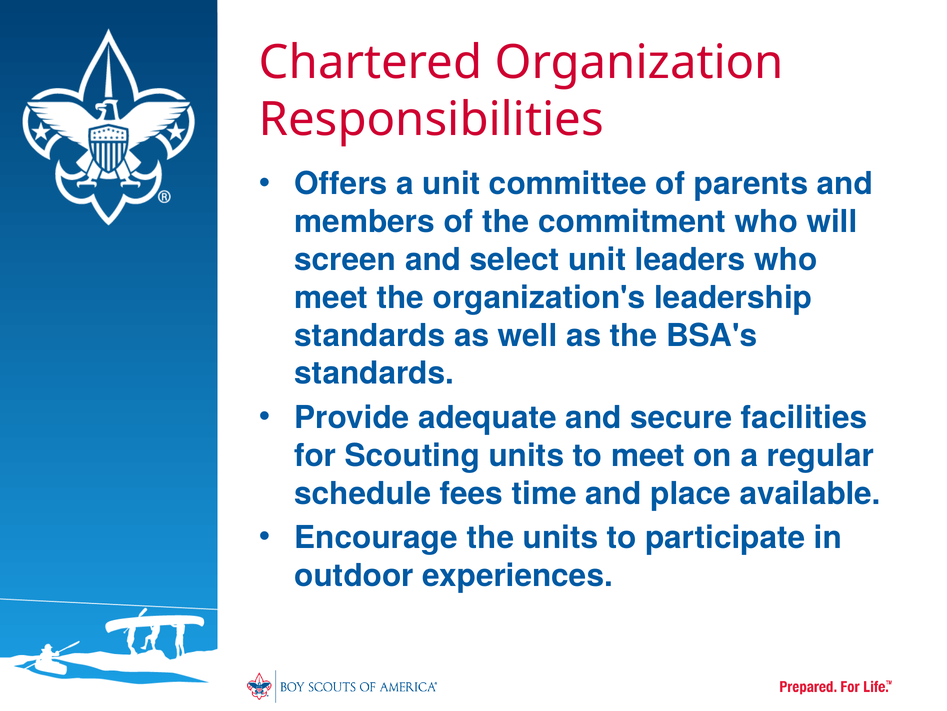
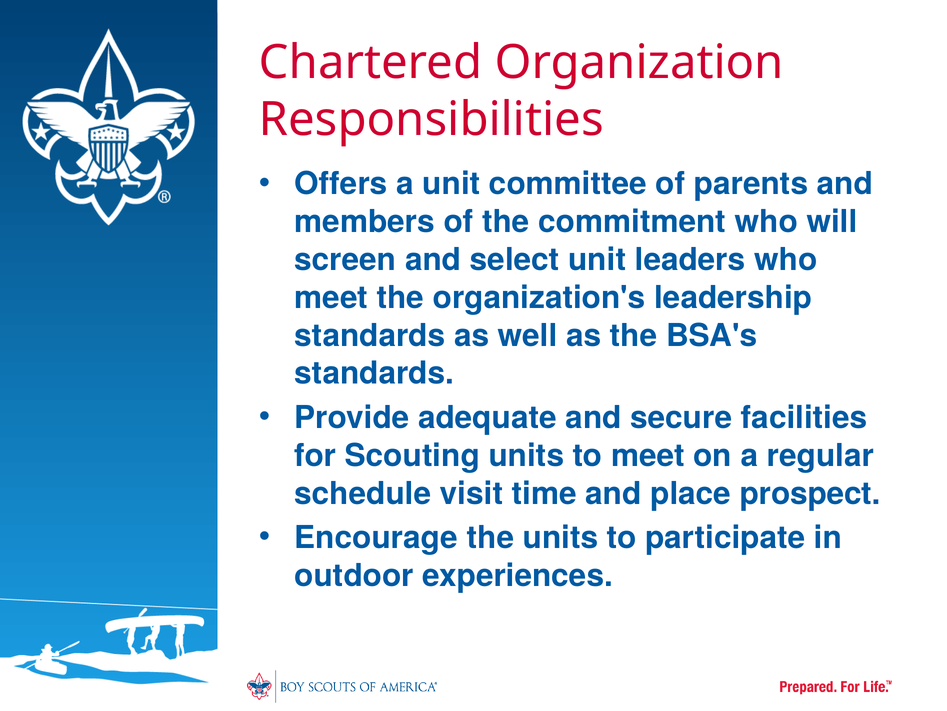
fees: fees -> visit (471, 493)
available: available -> prospect (810, 493)
